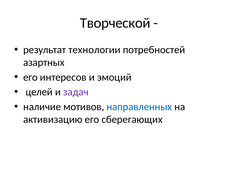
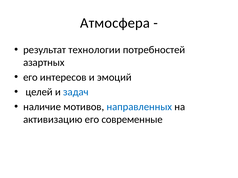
Творческой: Творческой -> Атмосфера (115, 23)
задач colour: purple -> blue (76, 92)
сберегающих: сберегающих -> современные (132, 120)
